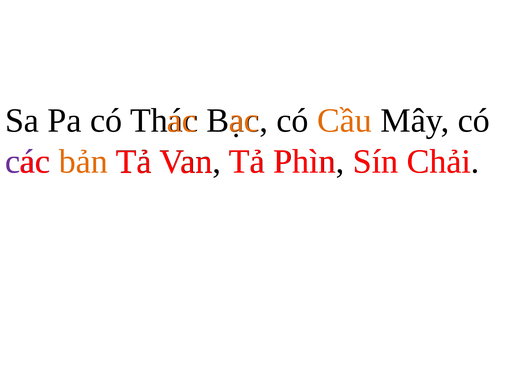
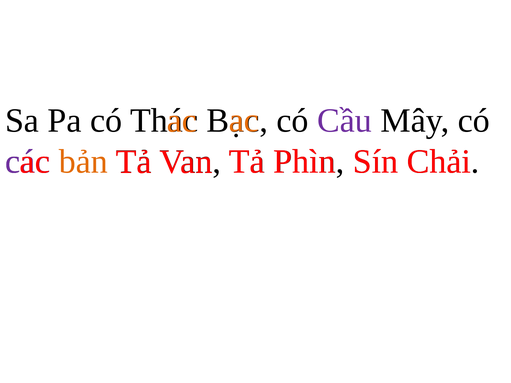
Cầu colour: orange -> purple (345, 121)
